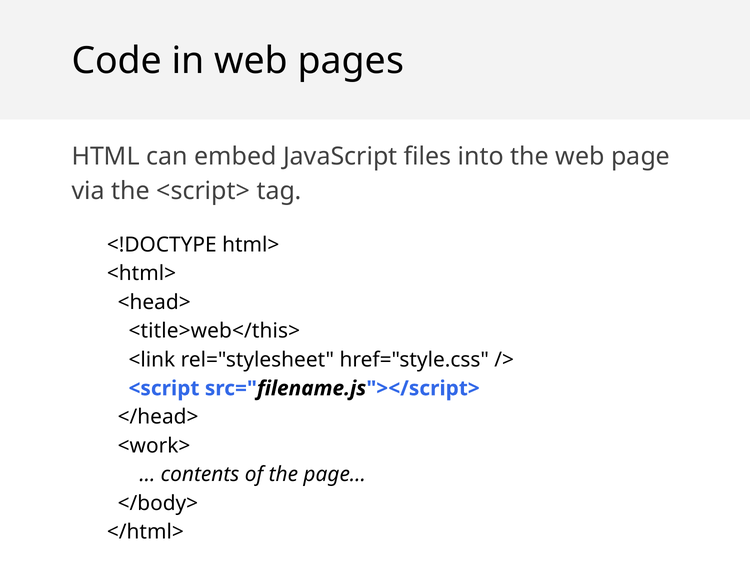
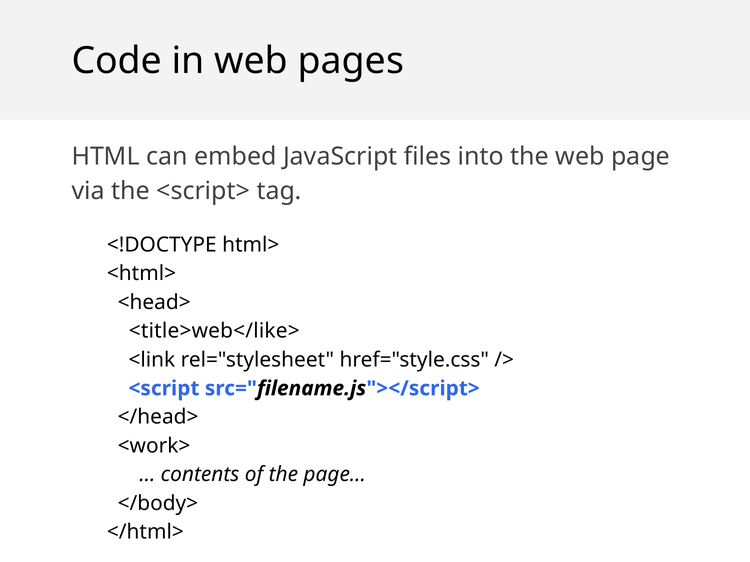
<title>web</this>: <title>web</this> -> <title>web</like> (214, 331)
